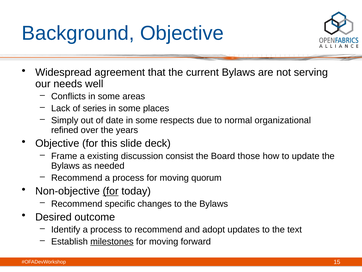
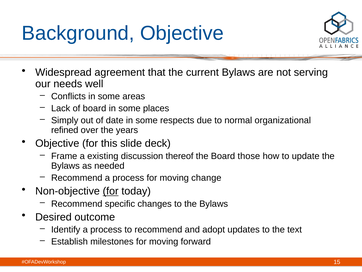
of series: series -> board (95, 108)
consist: consist -> thereof (180, 156)
quorum: quorum -> change (206, 178)
milestones underline: present -> none (112, 241)
